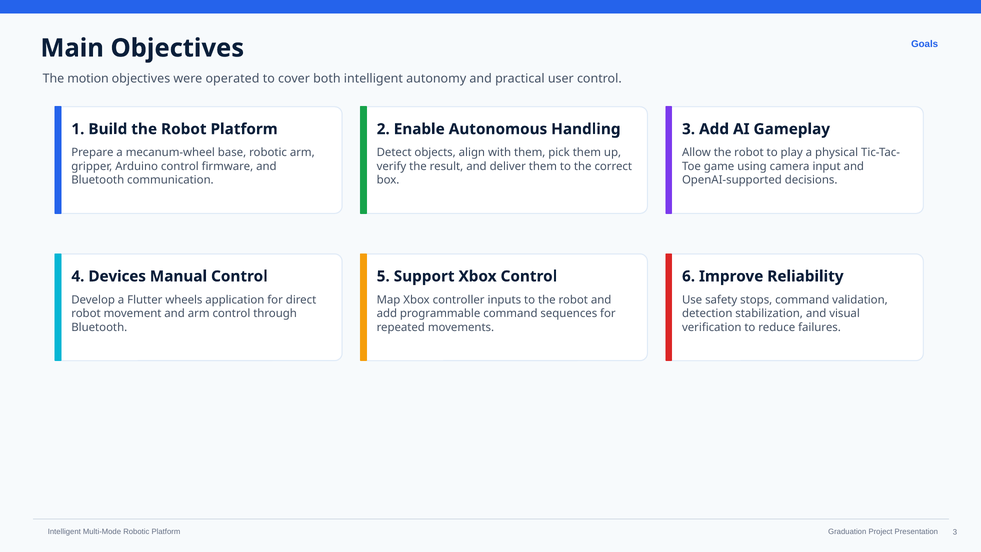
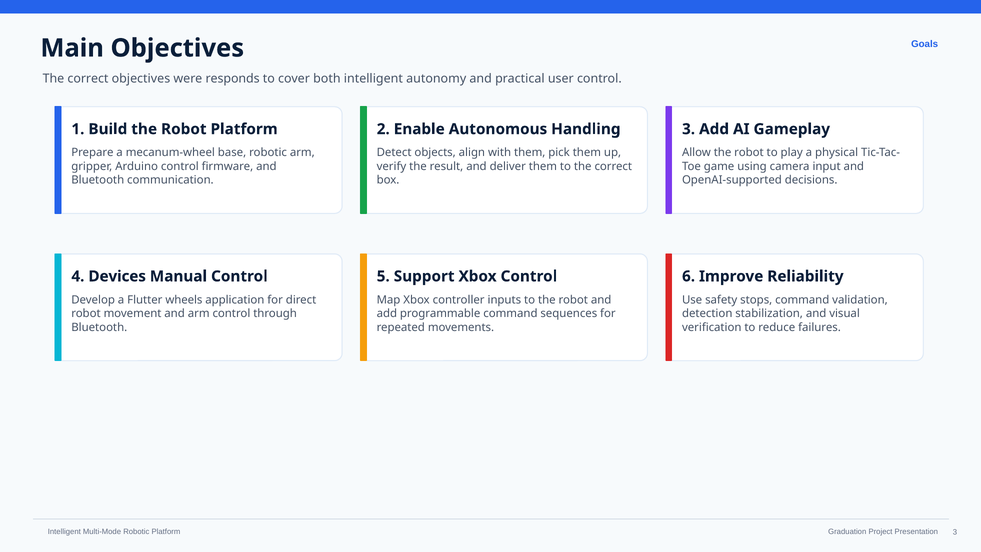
motion: motion -> correct (88, 78)
operated: operated -> responds (233, 78)
